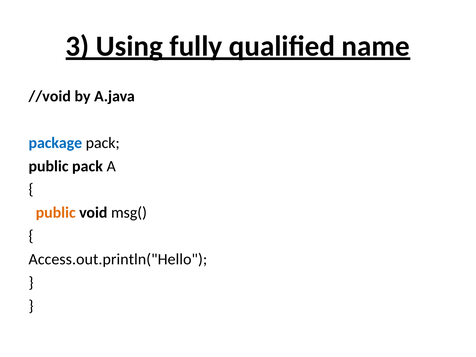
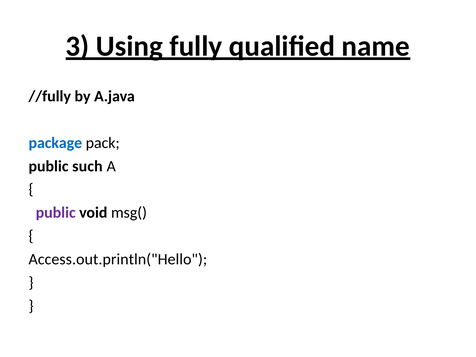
//void: //void -> //fully (50, 96)
public pack: pack -> such (87, 166)
public colour: orange -> purple (56, 213)
